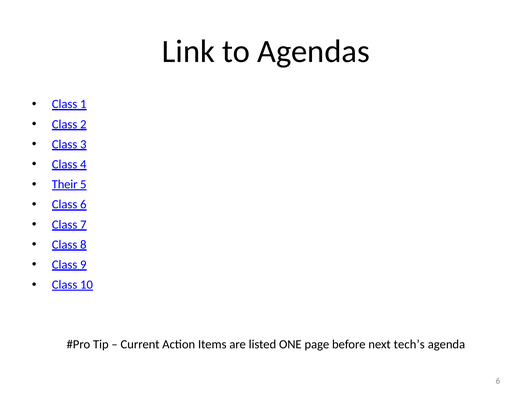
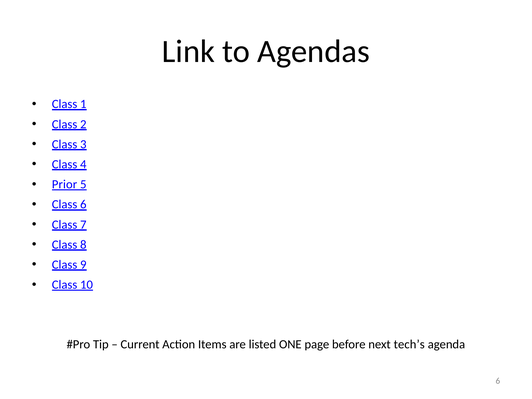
Their: Their -> Prior (65, 184)
